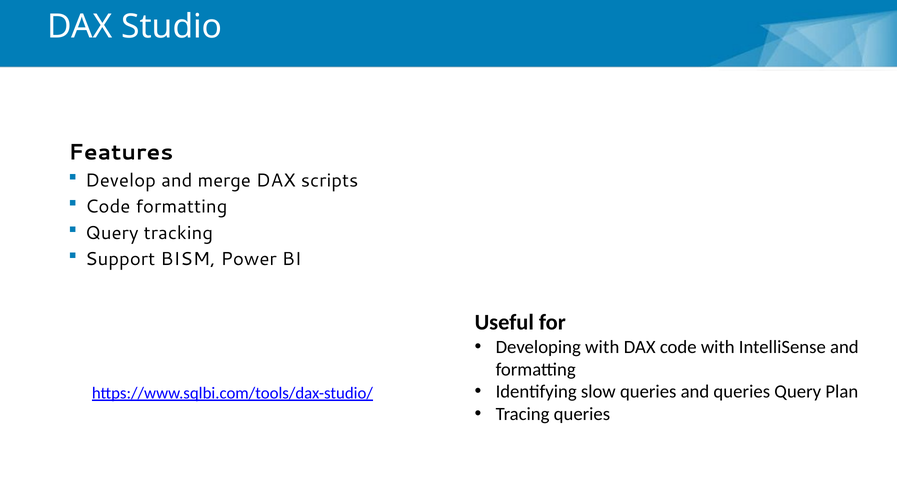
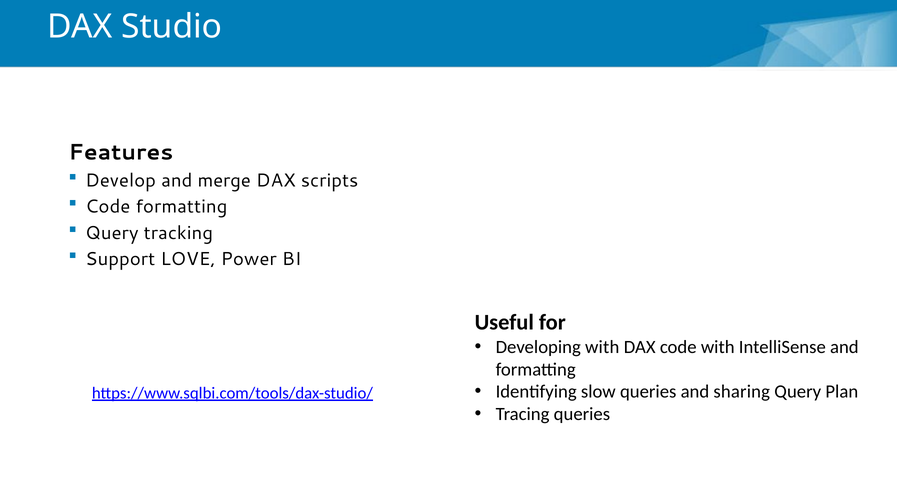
BISM: BISM -> LOVE (188, 259)
and queries: queries -> sharing (742, 392)
